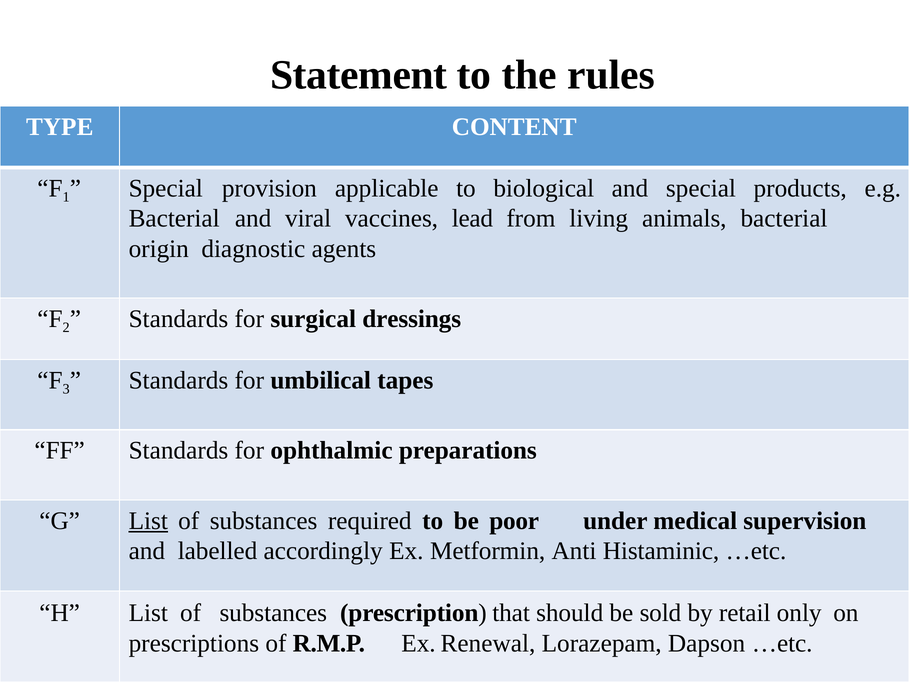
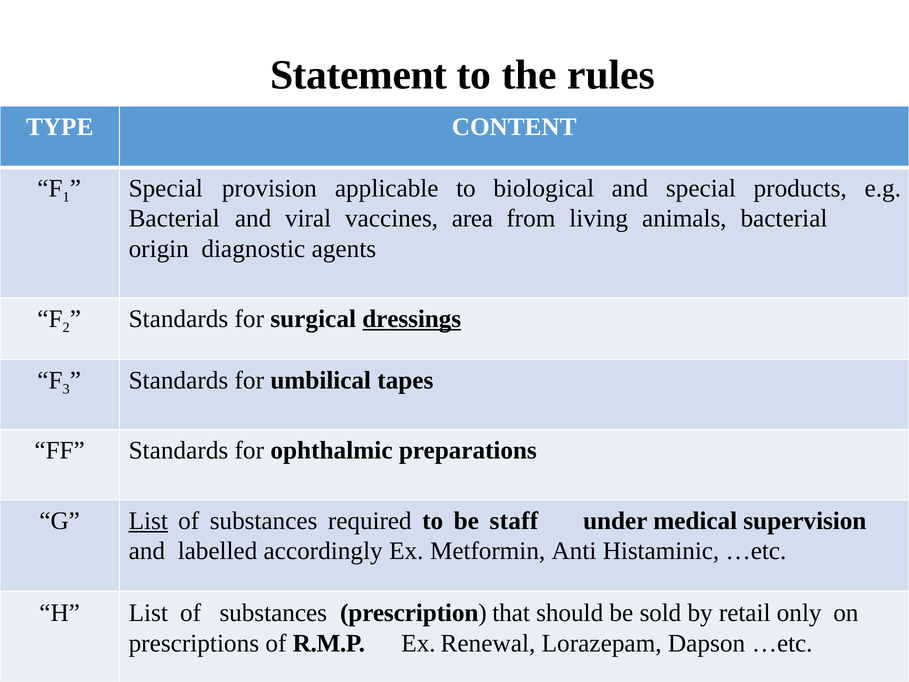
lead: lead -> area (472, 218)
dressings underline: none -> present (412, 319)
poor: poor -> staff (514, 521)
